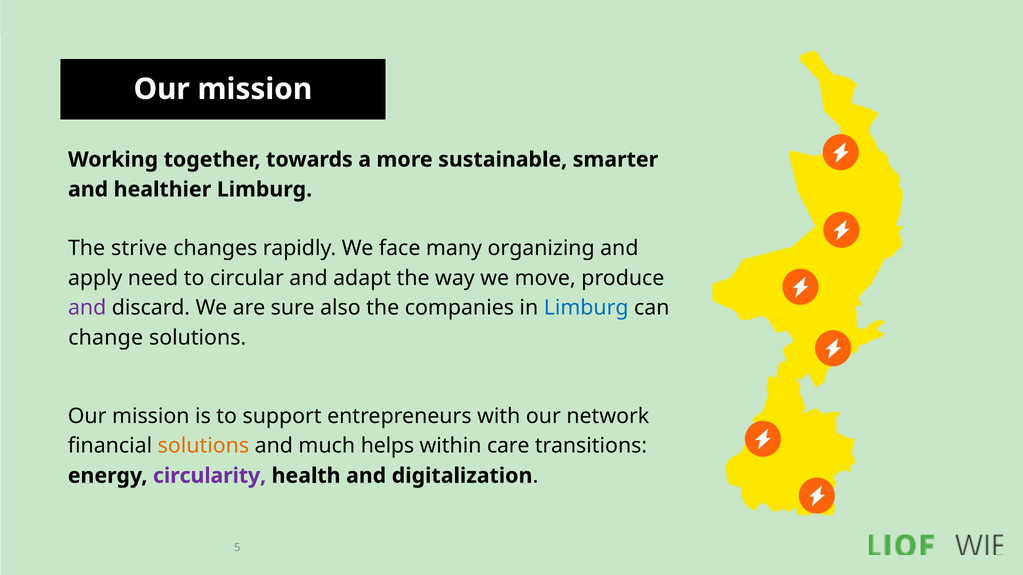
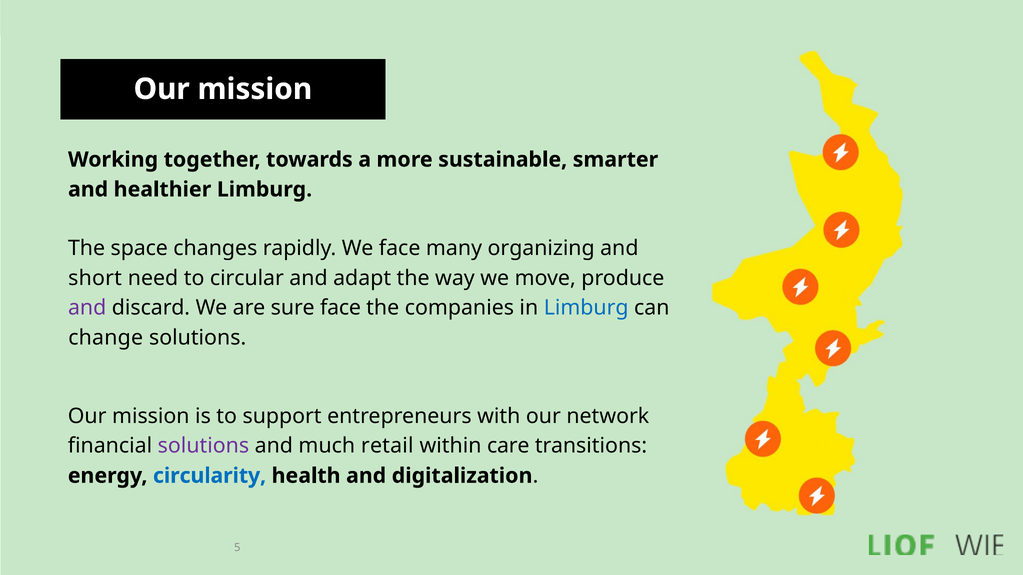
strive: strive -> space (139, 248)
apply: apply -> short (95, 278)
sure also: also -> face (341, 308)
solutions colour: orange -> purple (203, 446)
helps: helps -> retail (387, 446)
circularity colour: purple -> blue (210, 476)
